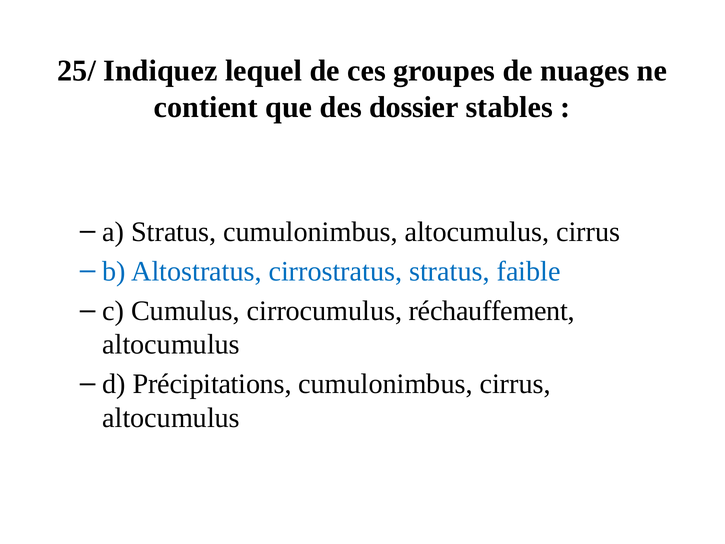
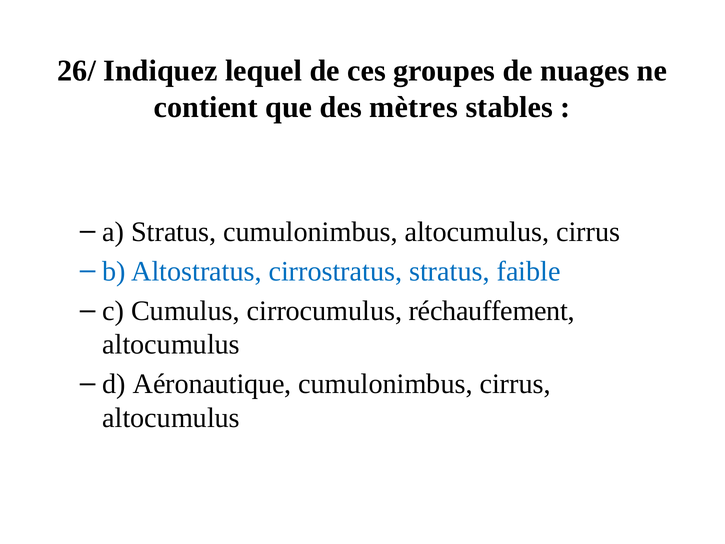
25/: 25/ -> 26/ (77, 71)
dossier: dossier -> mètres (414, 107)
Précipitations: Précipitations -> Aéronautique (212, 384)
